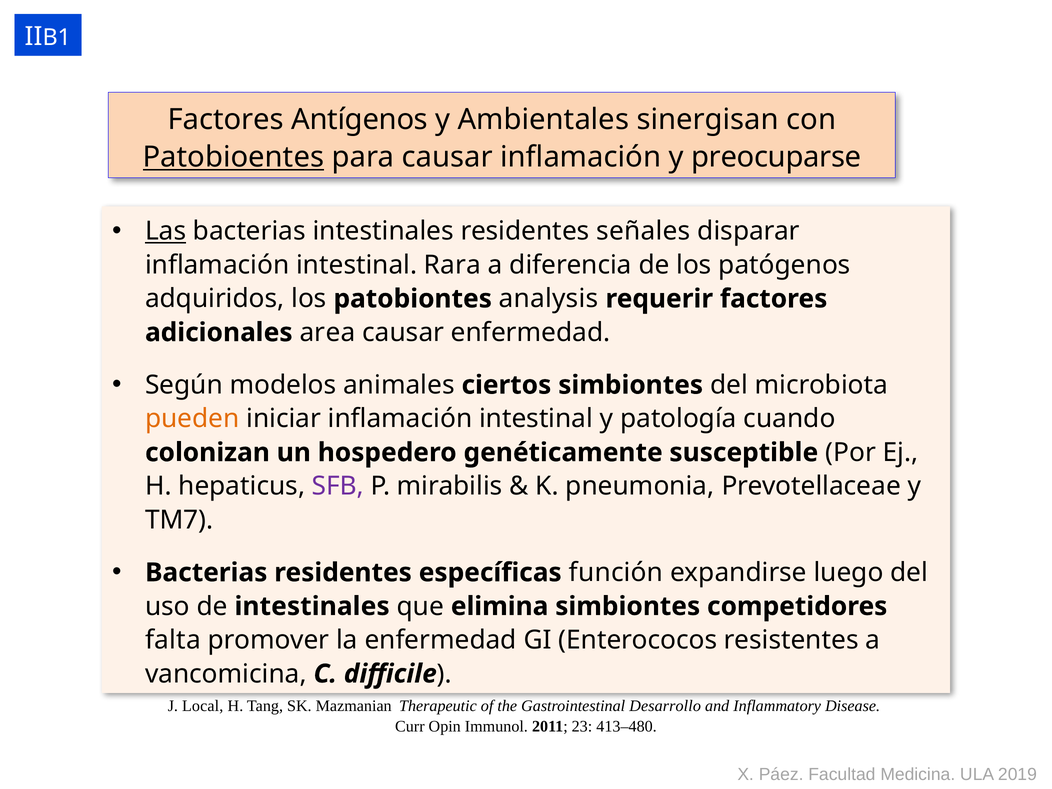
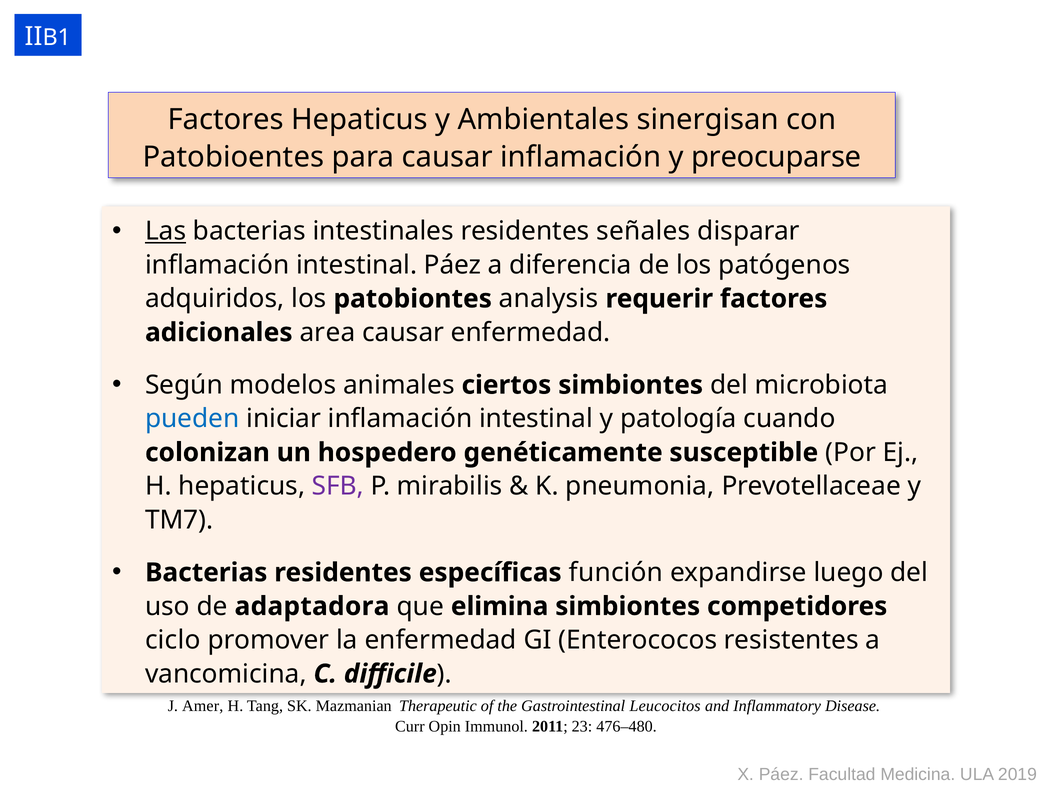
Factores Antígenos: Antígenos -> Hepaticus (359, 120)
Patobioentes underline: present -> none (233, 157)
intestinal Rara: Rara -> Páez (453, 265)
pueden colour: orange -> blue (192, 419)
de intestinales: intestinales -> adaptadora (312, 606)
falta: falta -> ciclo (173, 640)
Local: Local -> Amer (203, 706)
Desarrollo: Desarrollo -> Leucocitos (665, 706)
413–480: 413–480 -> 476–480 (627, 726)
